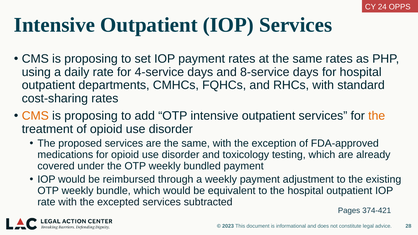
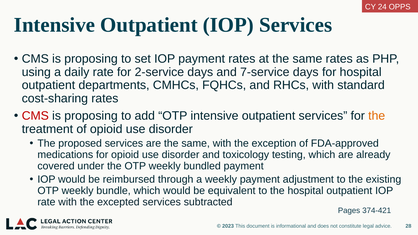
4-service: 4-service -> 2-service (159, 72)
8-service: 8-service -> 7-service (265, 72)
CMS colour: orange -> red (35, 116)
